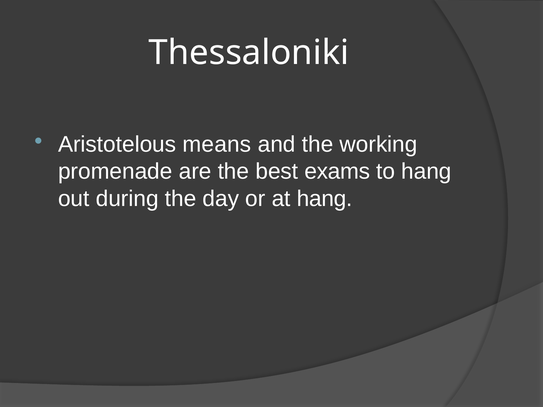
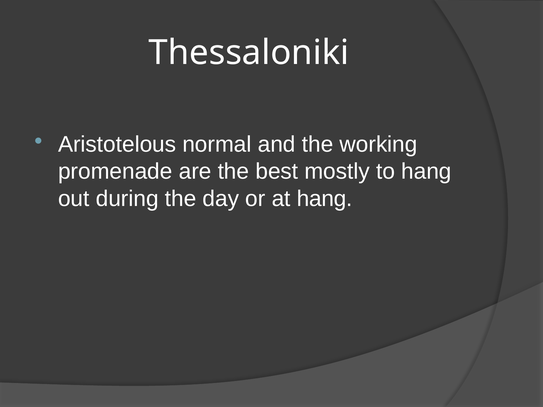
means: means -> normal (217, 144)
exams: exams -> mostly (337, 172)
